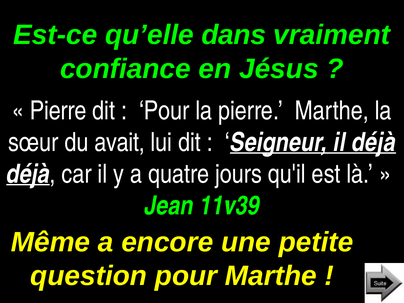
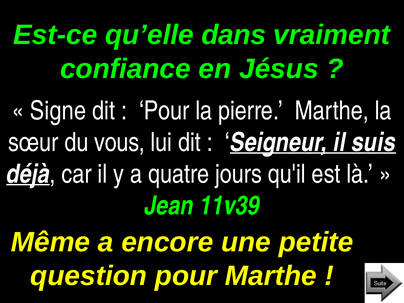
Pierre: Pierre -> Signe (58, 111)
avait: avait -> vous (120, 142)
il déjà: déjà -> suis (373, 142)
